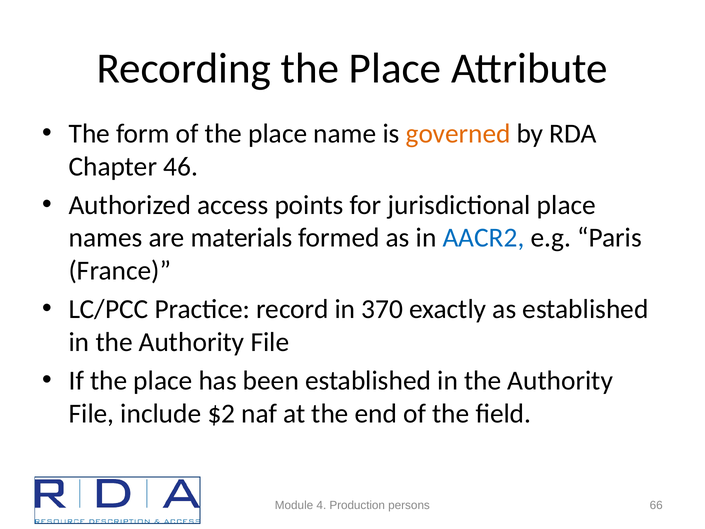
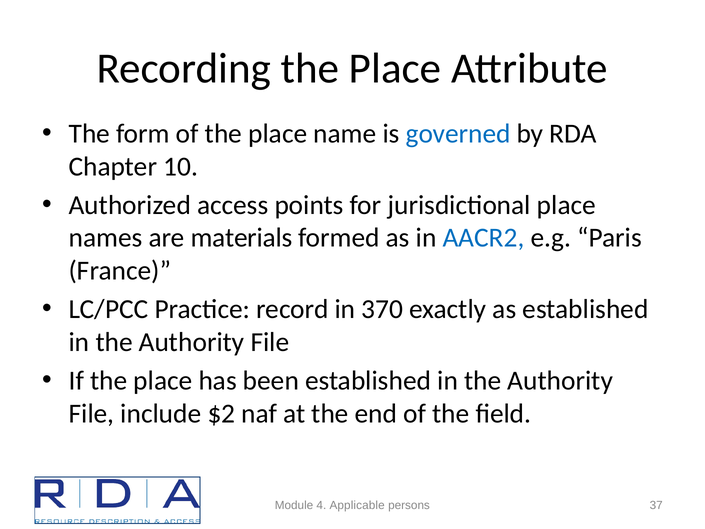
governed colour: orange -> blue (458, 134)
46: 46 -> 10 (181, 166)
Production: Production -> Applicable (357, 505)
66: 66 -> 37 (656, 505)
